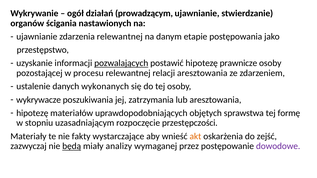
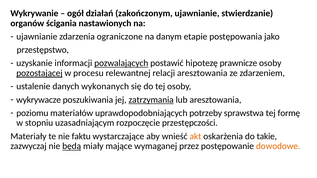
prowadzącym: prowadzącym -> zakończonym (144, 13)
zdarzenia relewantnej: relewantnej -> ograniczone (120, 37)
pozostającej underline: none -> present (39, 73)
zatrzymania underline: none -> present (151, 100)
hipotezę: hipotezę -> poziomu (32, 113)
objętych: objętych -> potrzeby (206, 113)
fakty: fakty -> faktu (81, 136)
zejść: zejść -> takie (267, 136)
analizy: analizy -> mające (119, 146)
dowodowe colour: purple -> orange (278, 146)
